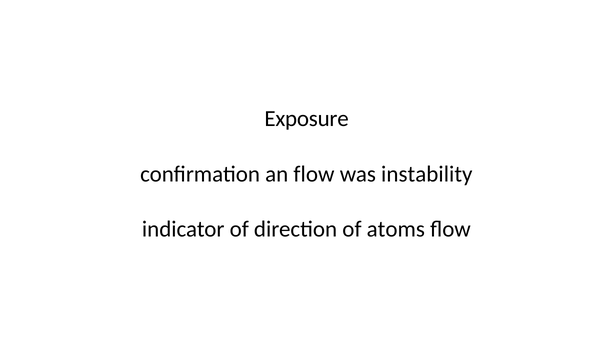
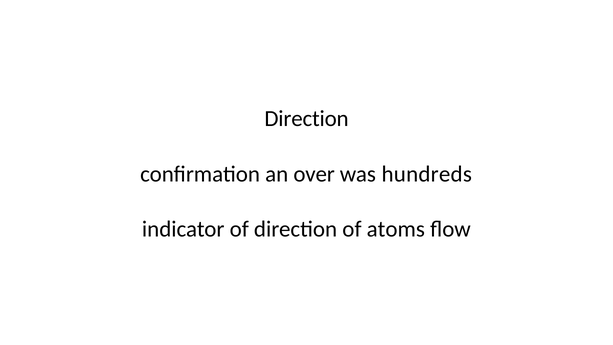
Exposure: Exposure -> Direction (307, 119)
an flow: flow -> over (314, 174)
instability: instability -> hundreds (427, 174)
